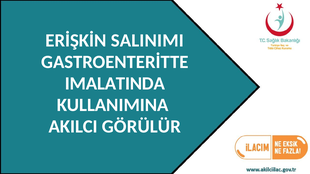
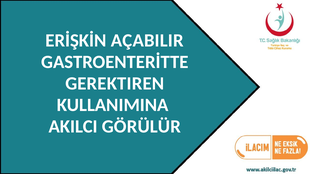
SALINIMI: SALINIMI -> AÇABILIR (147, 41)
IMALATINDA: IMALATINDA -> GEREKTIREN (115, 84)
